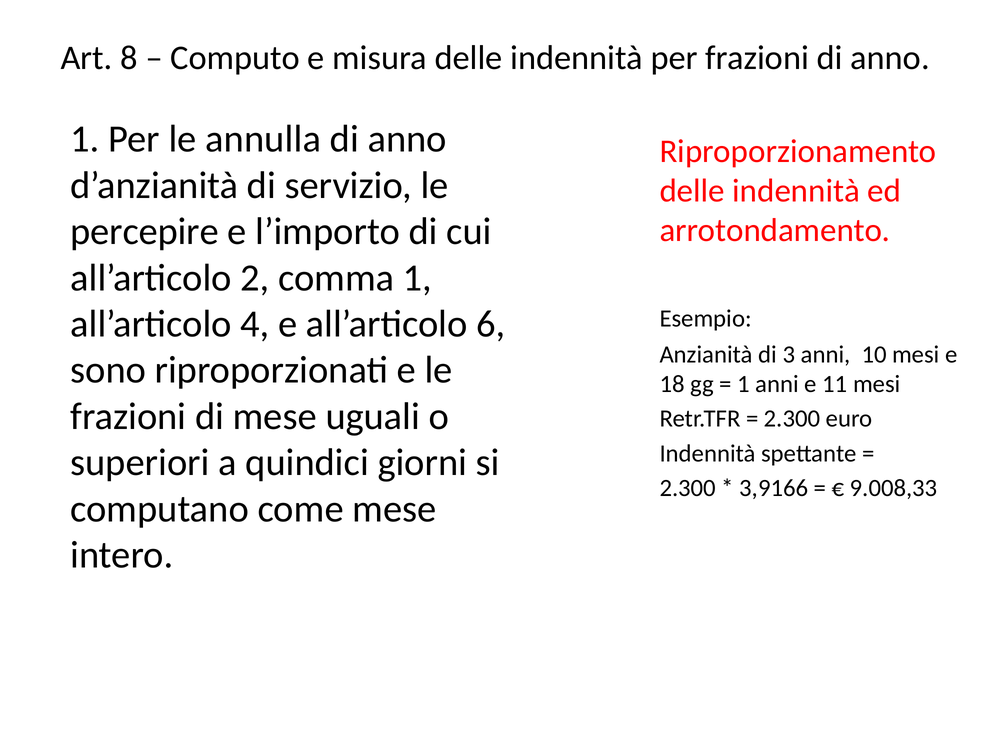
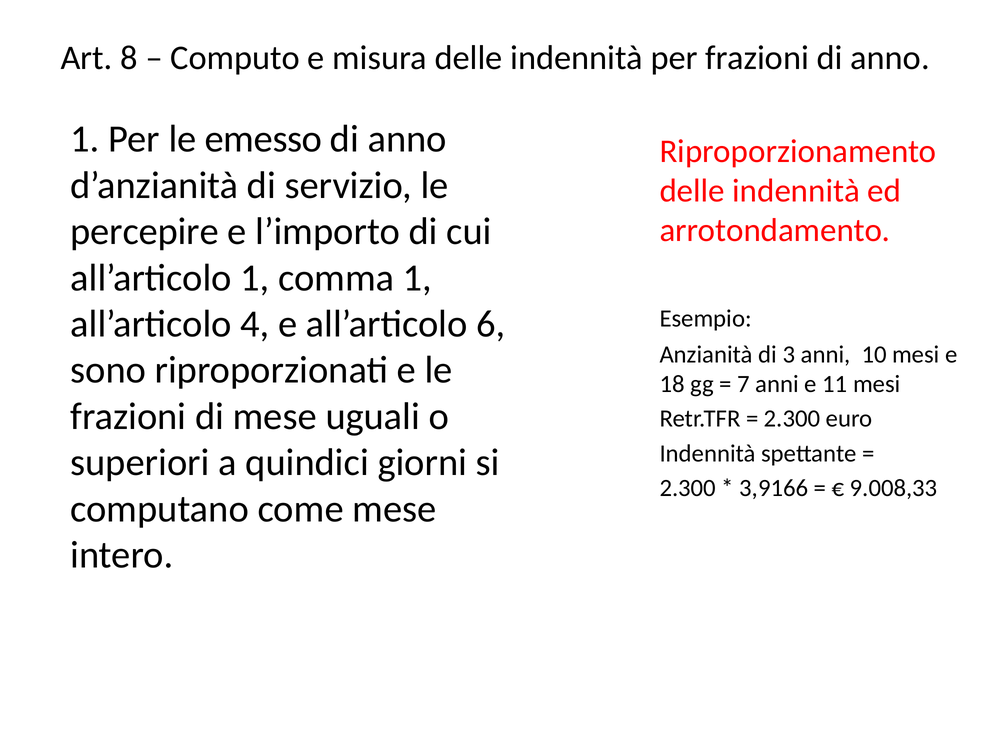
annulla: annulla -> emesso (263, 139)
all’articolo 2: 2 -> 1 (255, 278)
1: 1 -> 7 (744, 384)
